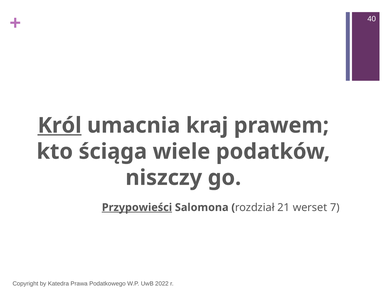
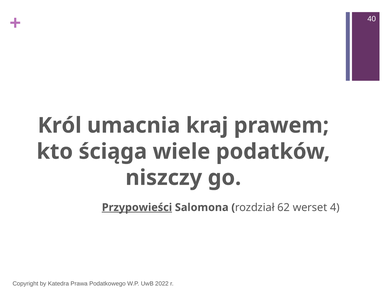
Król underline: present -> none (60, 125)
21: 21 -> 62 (284, 207)
7: 7 -> 4 (335, 207)
